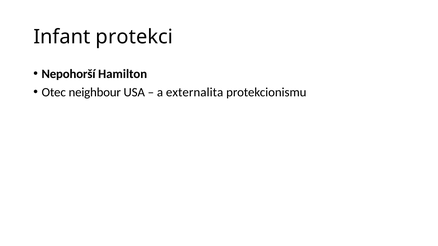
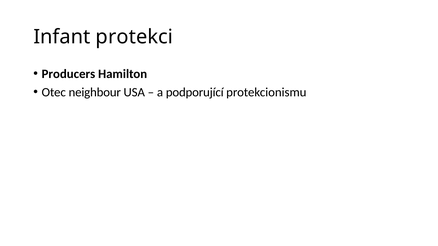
Nepohorší: Nepohorší -> Producers (68, 74)
externalita: externalita -> podporující (195, 92)
